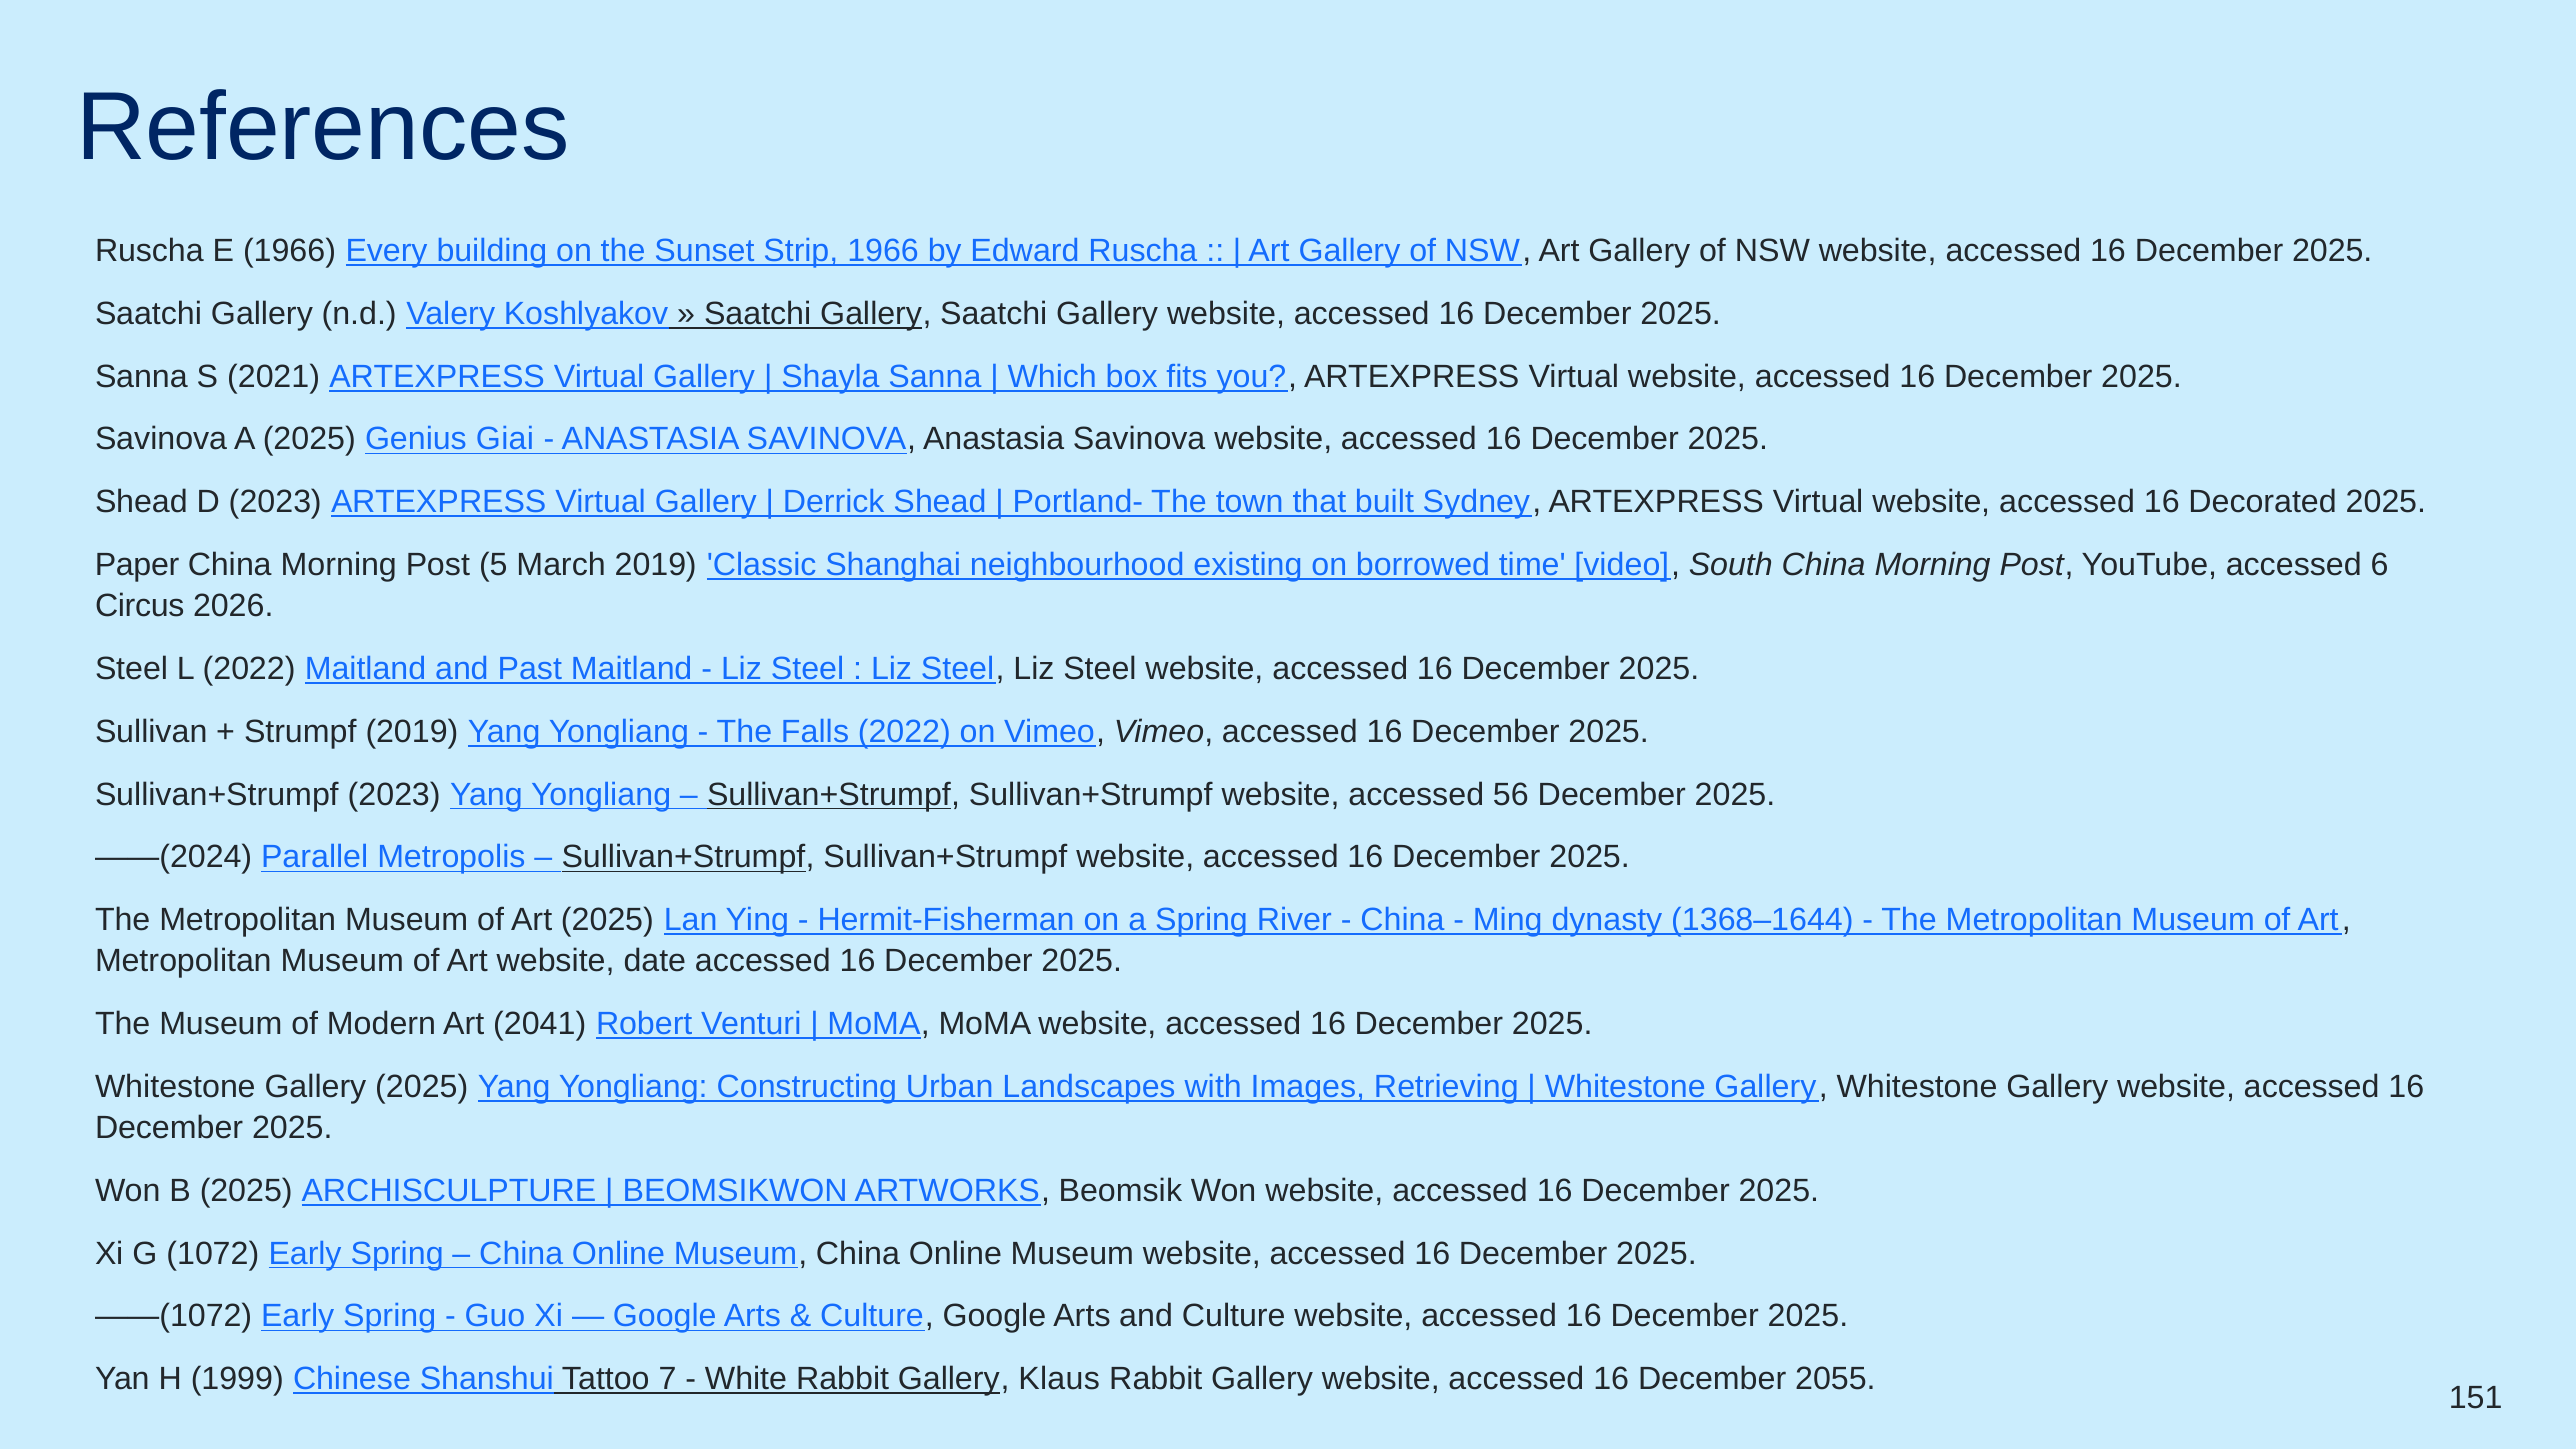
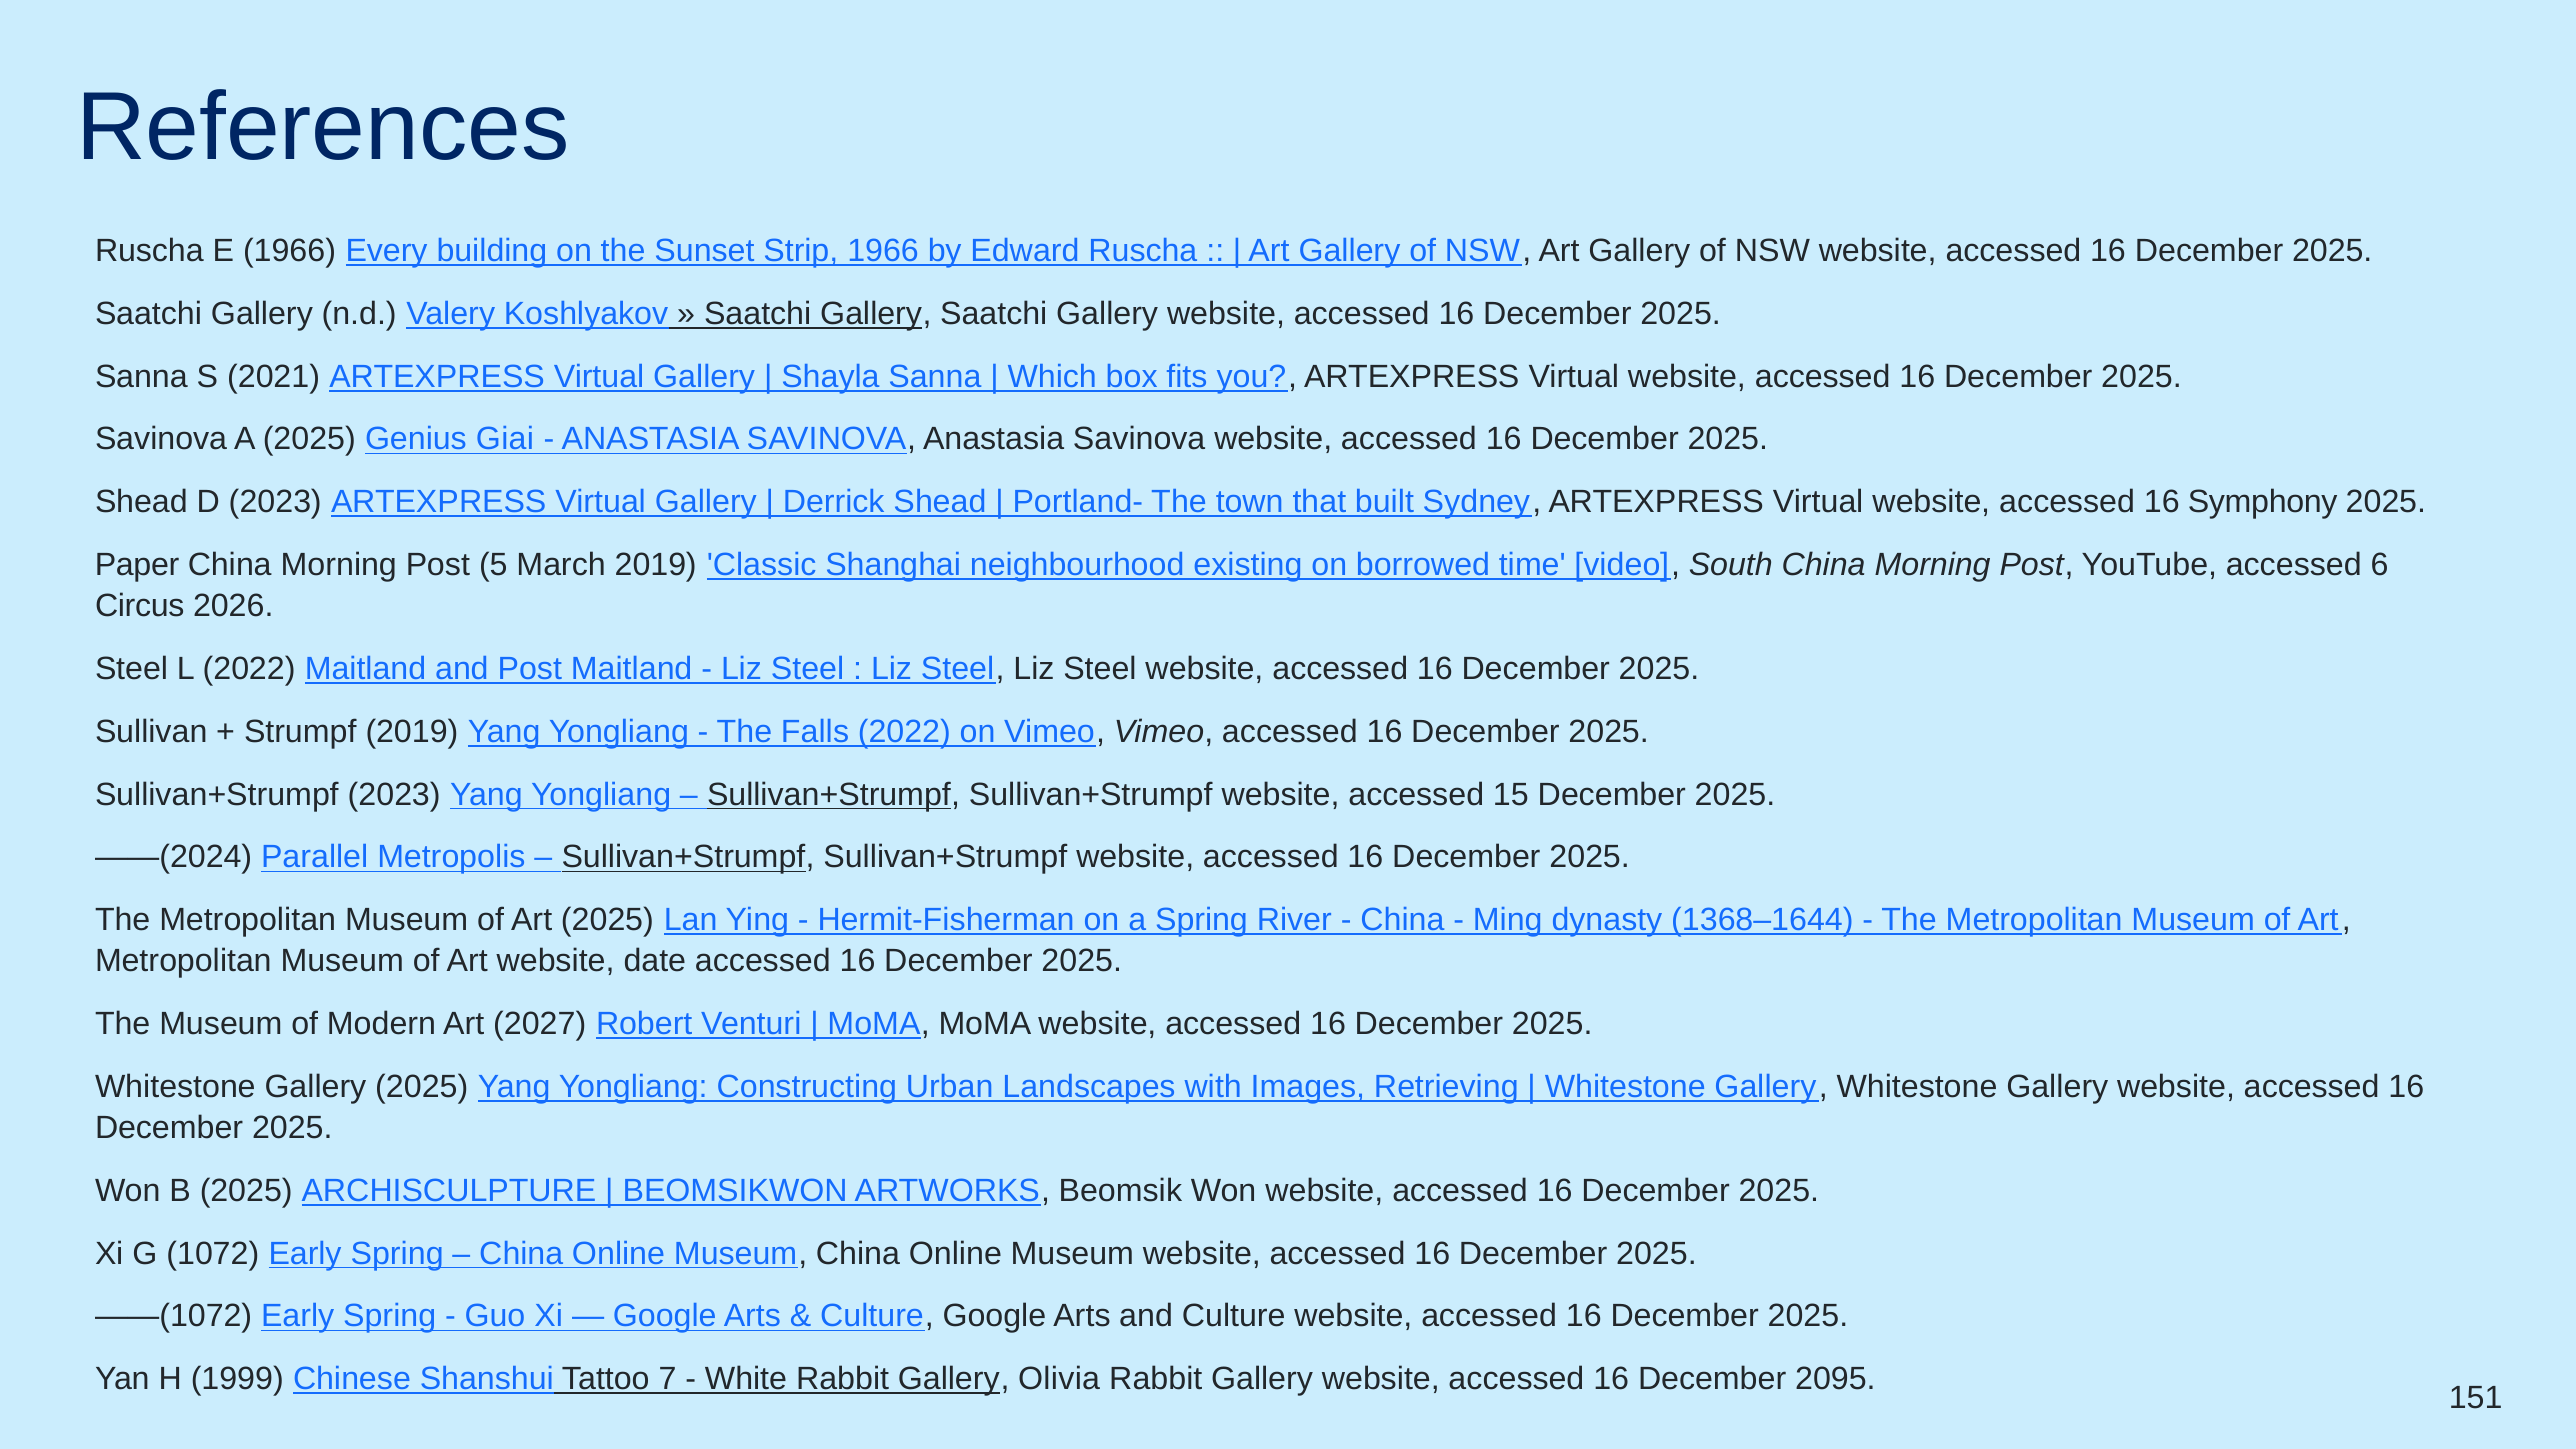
Decorated: Decorated -> Symphony (2263, 502)
and Past: Past -> Post (530, 669)
56: 56 -> 15 (1511, 794)
2041: 2041 -> 2027 (540, 1024)
Klaus: Klaus -> Olivia (1059, 1379)
2055: 2055 -> 2095 (1835, 1379)
